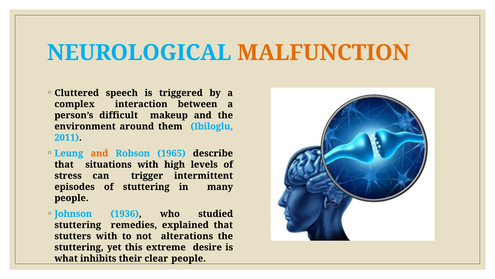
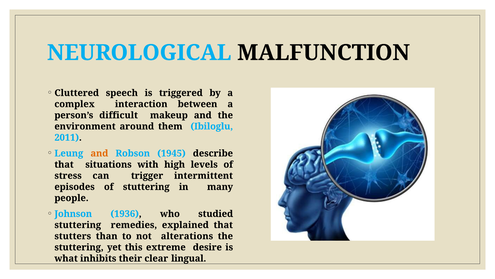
MALFUNCTION colour: orange -> black (324, 53)
1965: 1965 -> 1945 (171, 153)
stutters with: with -> than (107, 236)
clear people: people -> lingual (189, 258)
